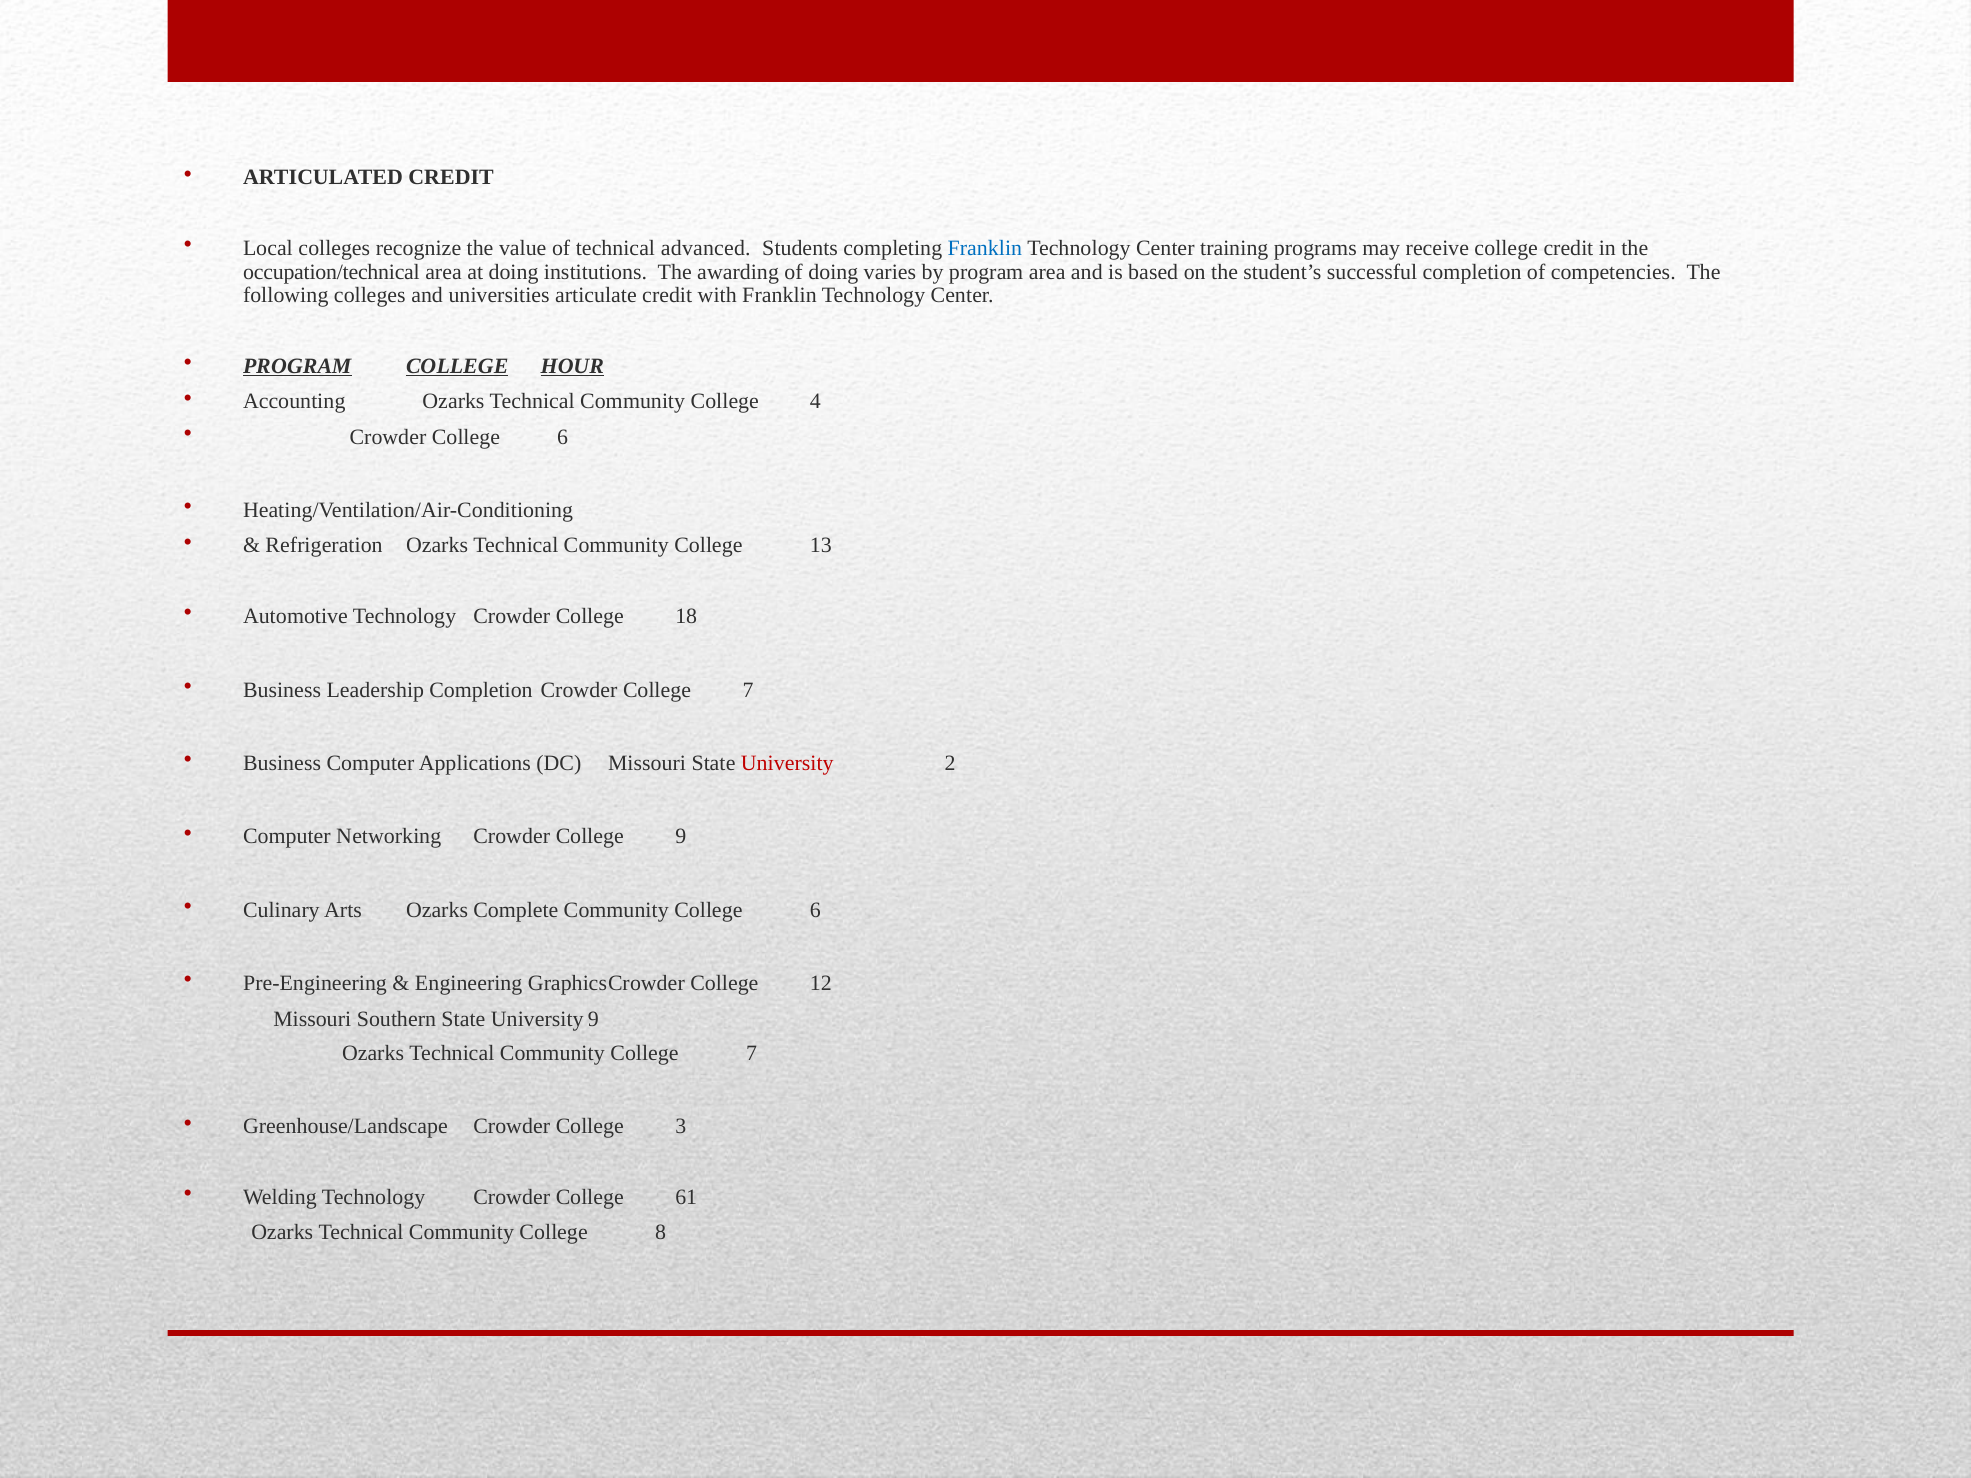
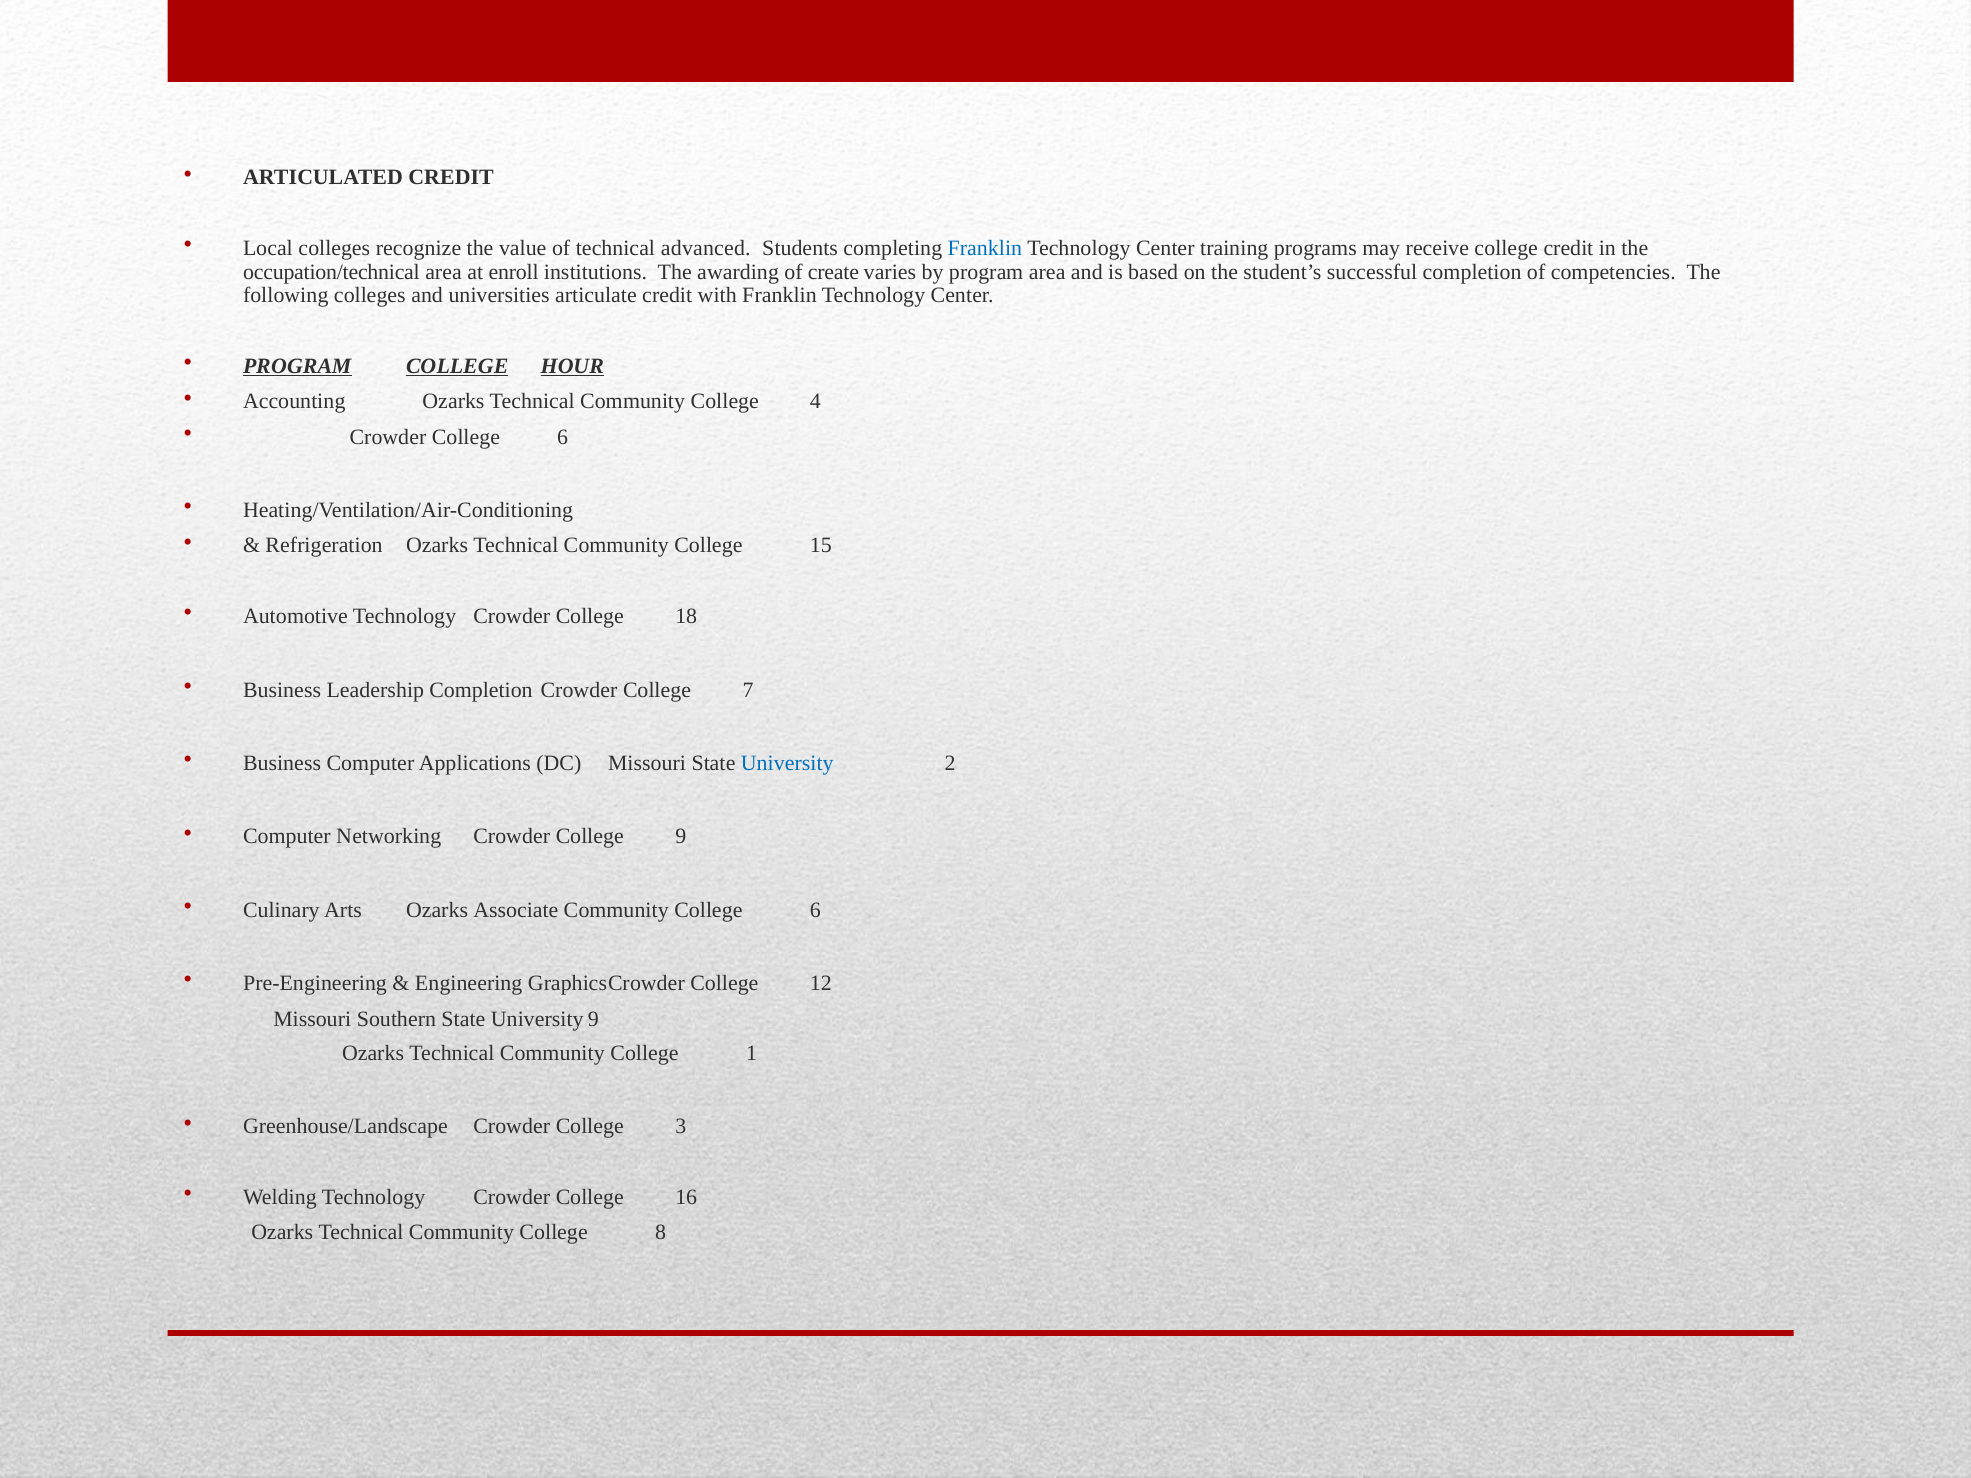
at doing: doing -> enroll (514, 272)
of doing: doing -> create (833, 272)
13: 13 -> 15 (821, 546)
University colour: red -> blue (787, 763)
Complete: Complete -> Associate (516, 910)
Community College 7: 7 -> 1 (752, 1053)
61: 61 -> 16 (686, 1198)
